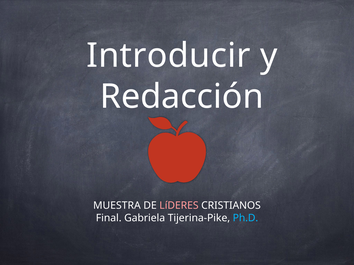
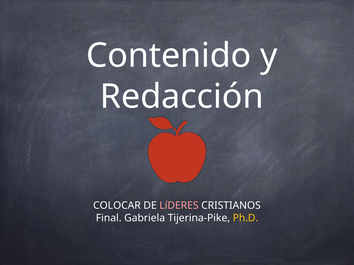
Introducir: Introducir -> Contenido (169, 56)
MUESTRA: MUESTRA -> COLOCAR (117, 206)
Ph.D colour: light blue -> yellow (245, 218)
